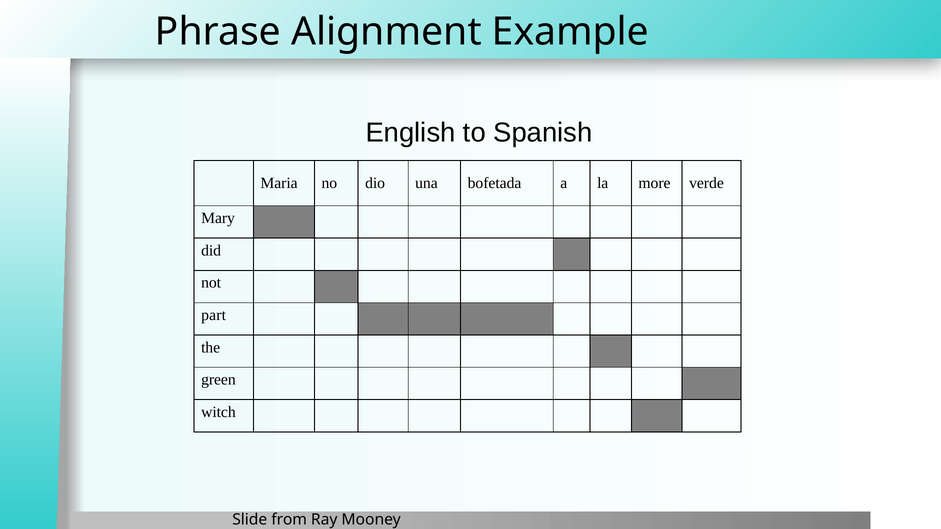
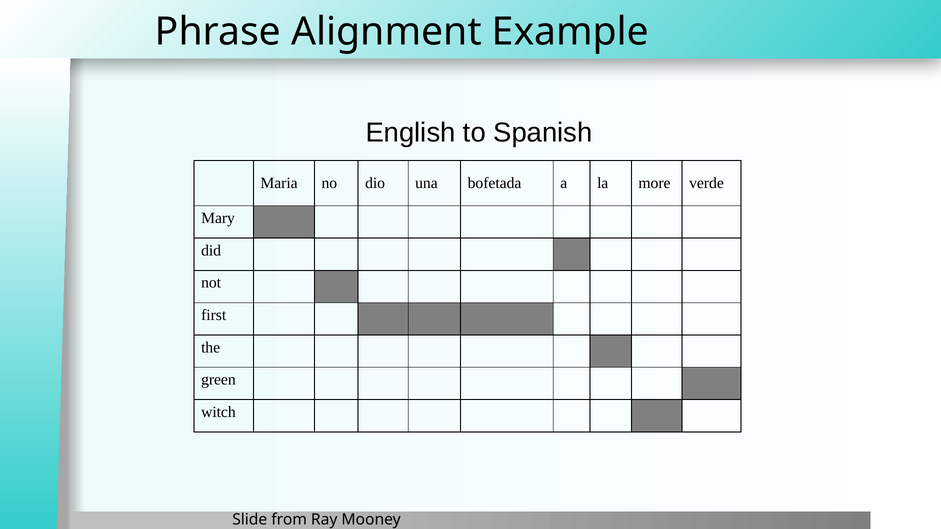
part: part -> first (214, 315)
